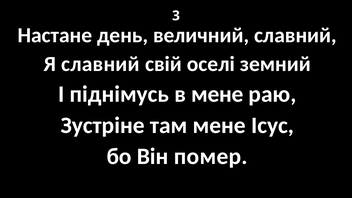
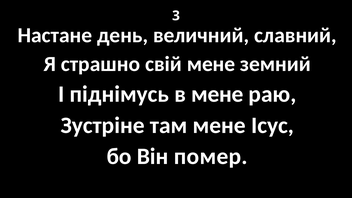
Я славний: славний -> страшно (100, 64)
свій оселі: оселі -> мене (211, 64)
